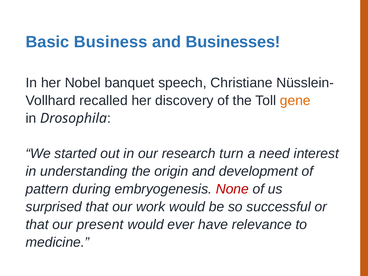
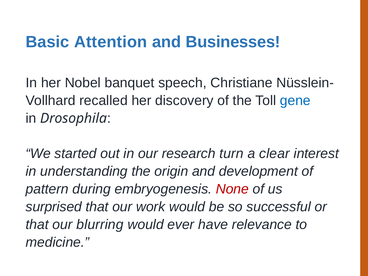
Business: Business -> Attention (111, 42)
gene colour: orange -> blue (295, 100)
need: need -> clear (274, 154)
present: present -> blurring (100, 225)
